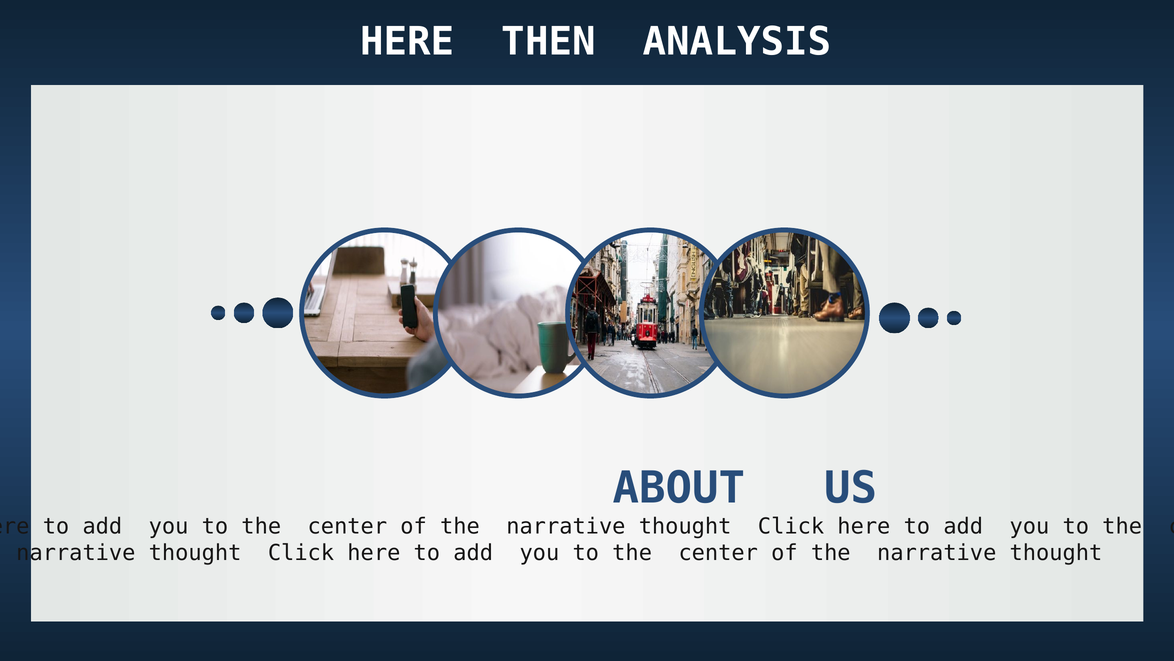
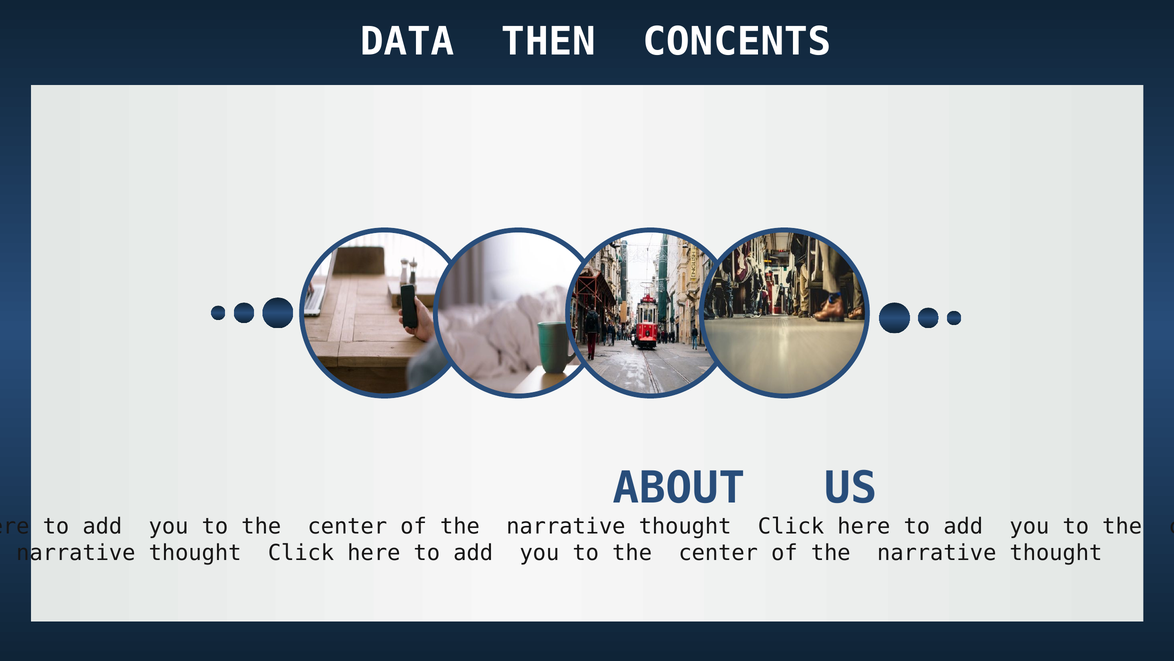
HERE: HERE -> DATA (407, 42)
ANALYSIS: ANALYSIS -> CONCENTS (737, 42)
